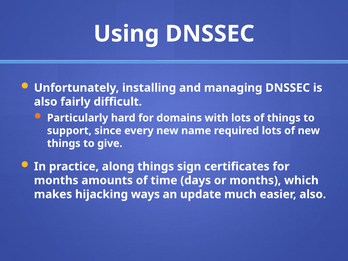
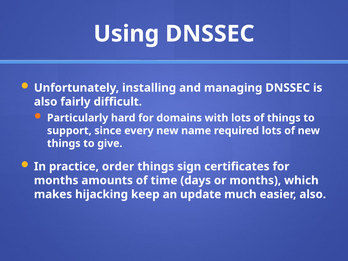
along: along -> order (118, 166)
ways: ways -> keep (145, 194)
